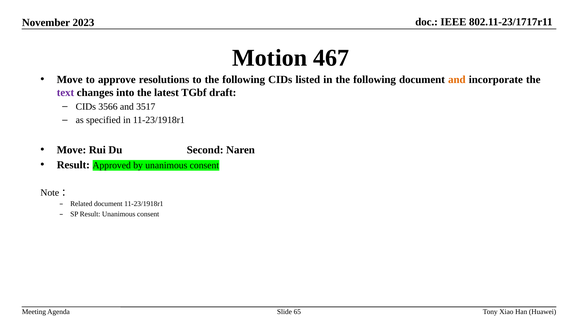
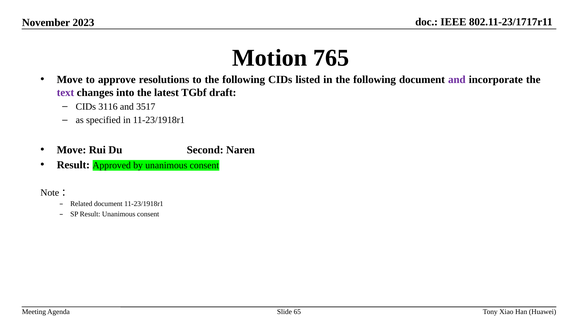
467: 467 -> 765 (331, 58)
and colour: orange -> purple (457, 80)
3566: 3566 -> 3116 (108, 107)
